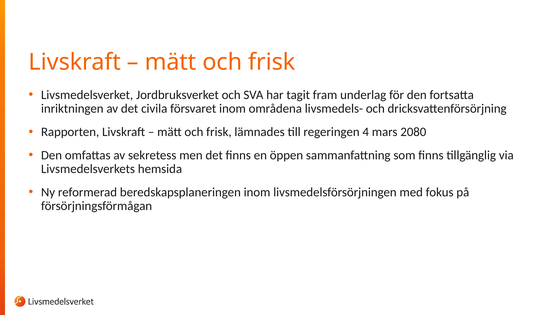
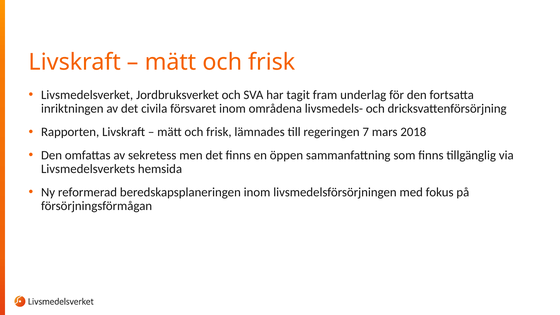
4: 4 -> 7 (366, 132)
2080: 2080 -> 2018 (413, 132)
